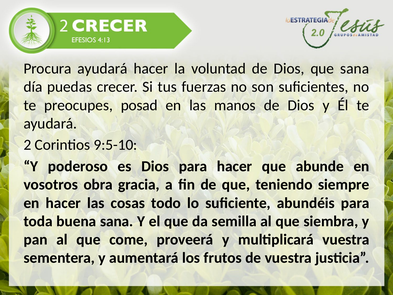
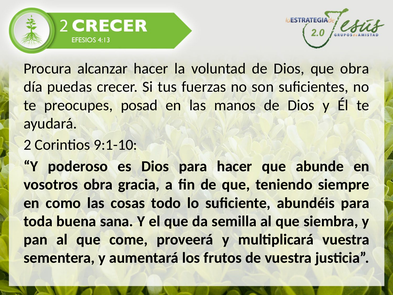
Procura ayudará: ayudará -> alcanzar (103, 69)
que sana: sana -> obra (355, 69)
9:5-10: 9:5-10 -> 9:1-10 (115, 145)
en hacer: hacer -> como (63, 203)
